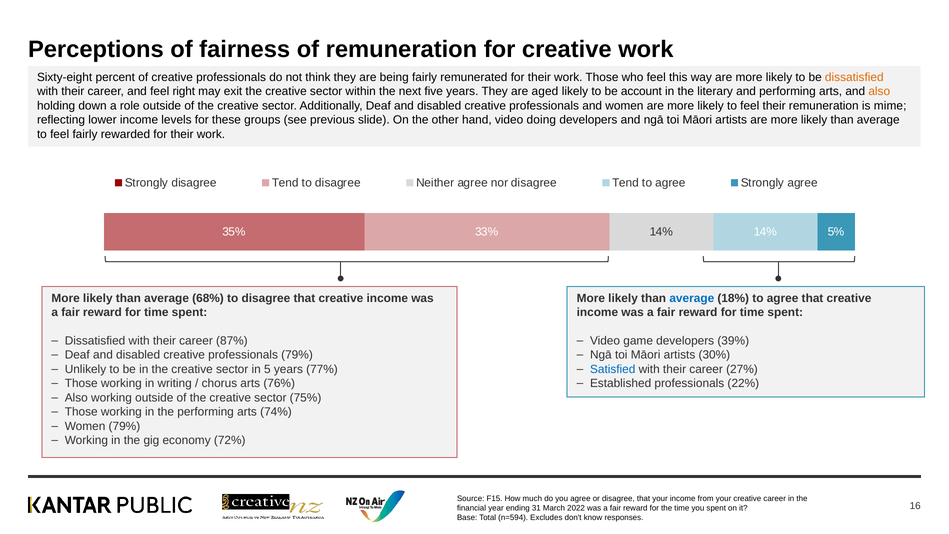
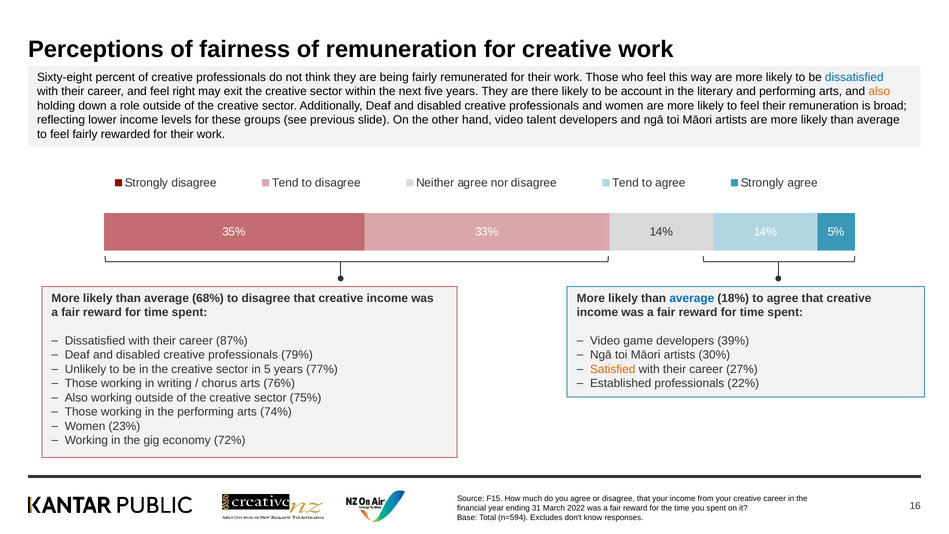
dissatisfied colour: orange -> blue (854, 77)
aged: aged -> there (545, 91)
mime: mime -> broad (890, 106)
doing: doing -> talent (541, 120)
Satisfied colour: blue -> orange (613, 369)
Women 79%: 79% -> 23% (124, 426)
